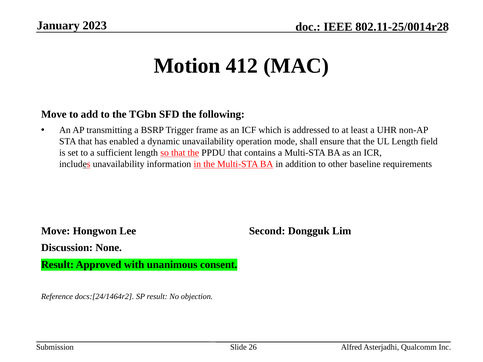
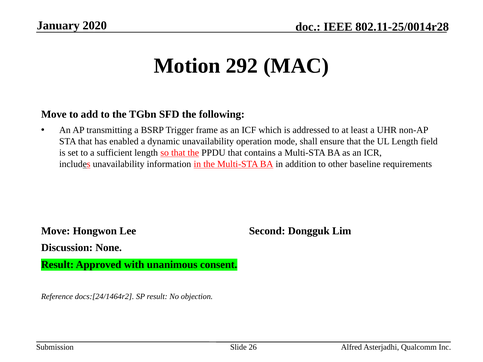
2023: 2023 -> 2020 (95, 26)
412: 412 -> 292 (242, 66)
